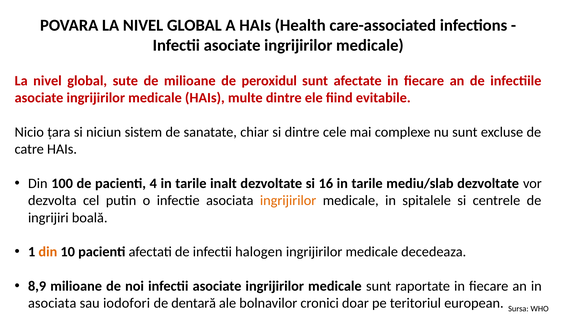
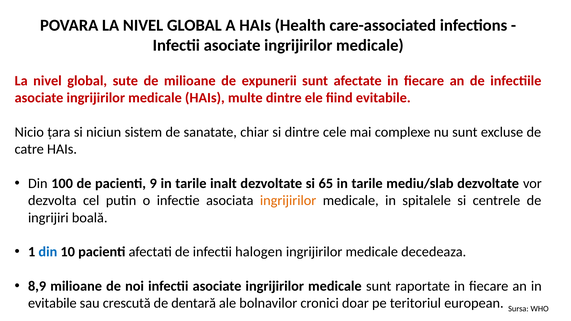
peroxidul: peroxidul -> expunerii (269, 81)
4: 4 -> 9 (153, 184)
16: 16 -> 65 (326, 184)
din colour: orange -> blue (48, 252)
asociata: asociata -> evitabile (52, 303)
iodofori: iodofori -> crescută (127, 303)
